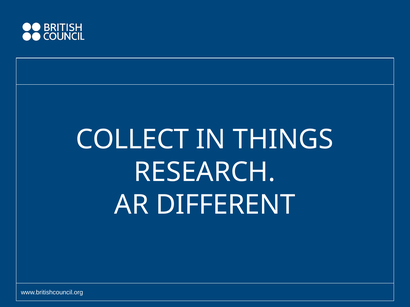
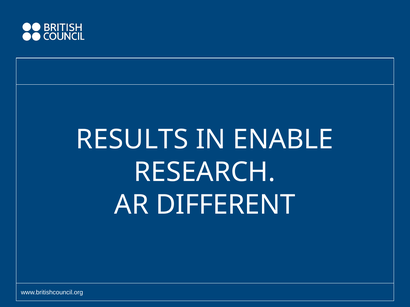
COLLECT: COLLECT -> RESULTS (132, 140)
THINGS: THINGS -> ENABLE (283, 140)
